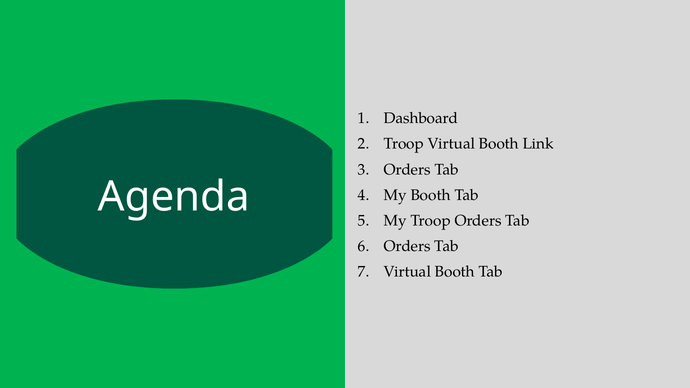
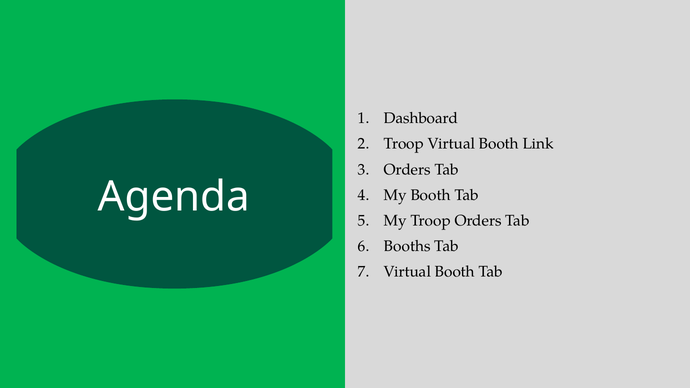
Orders: Orders -> Booths (407, 246)
